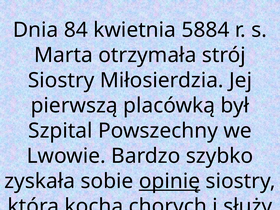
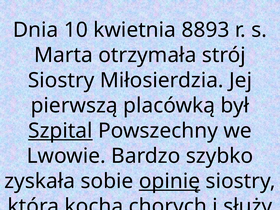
84: 84 -> 10 (76, 30)
5884: 5884 -> 8893 (205, 30)
Szpital underline: none -> present (60, 131)
